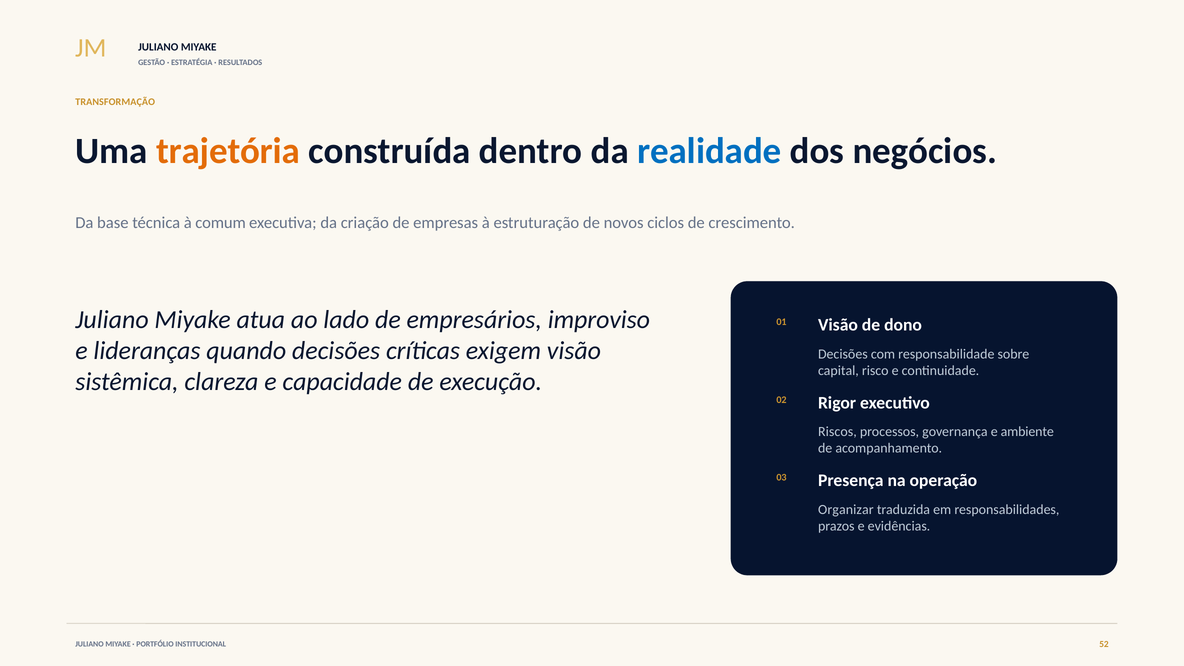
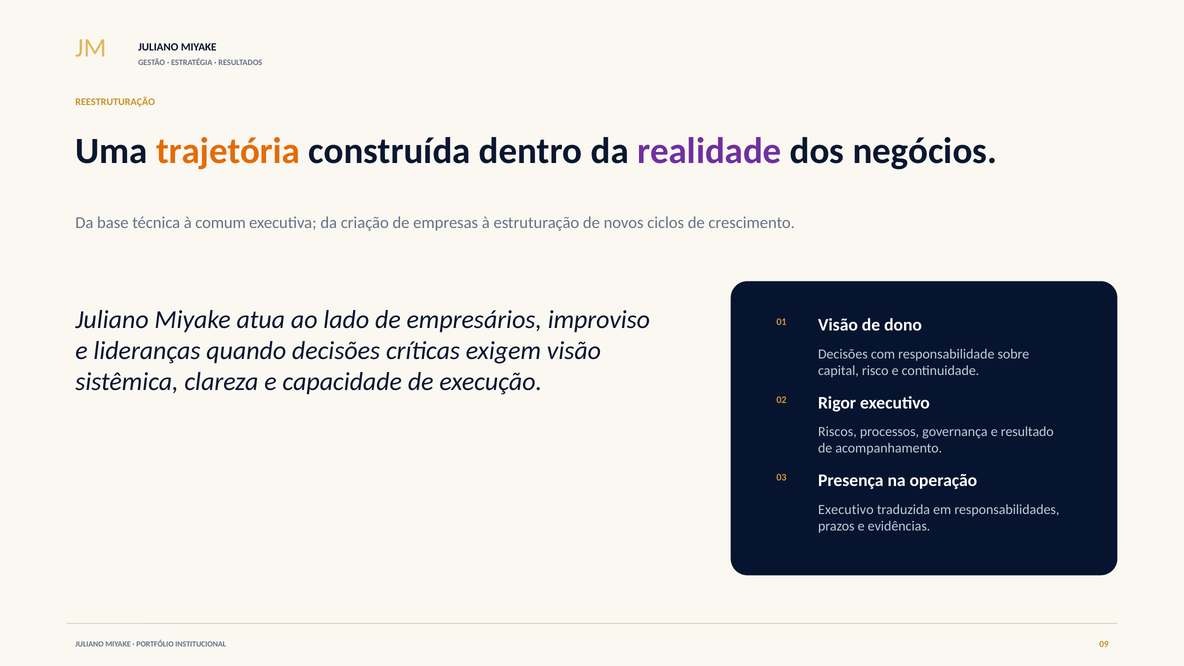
TRANSFORMAÇÃO: TRANSFORMAÇÃO -> REESTRUTURAÇÃO (115, 102)
realidade colour: blue -> purple (709, 151)
ambiente: ambiente -> resultado (1027, 432)
Organizar: Organizar -> Executivo (846, 509)
52: 52 -> 09 (1104, 644)
